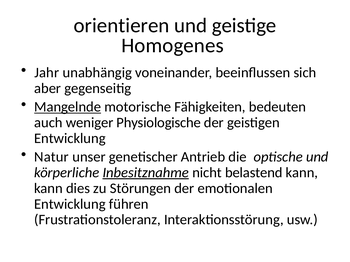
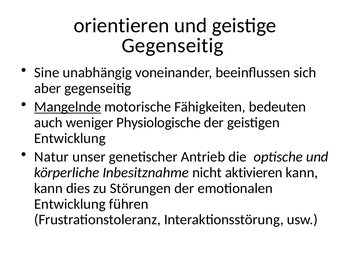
Homogenes: Homogenes -> Gegenseitig (173, 46)
Jahr: Jahr -> Sine (47, 73)
Inbesitznahme underline: present -> none (146, 173)
belastend: belastend -> aktivieren (254, 173)
